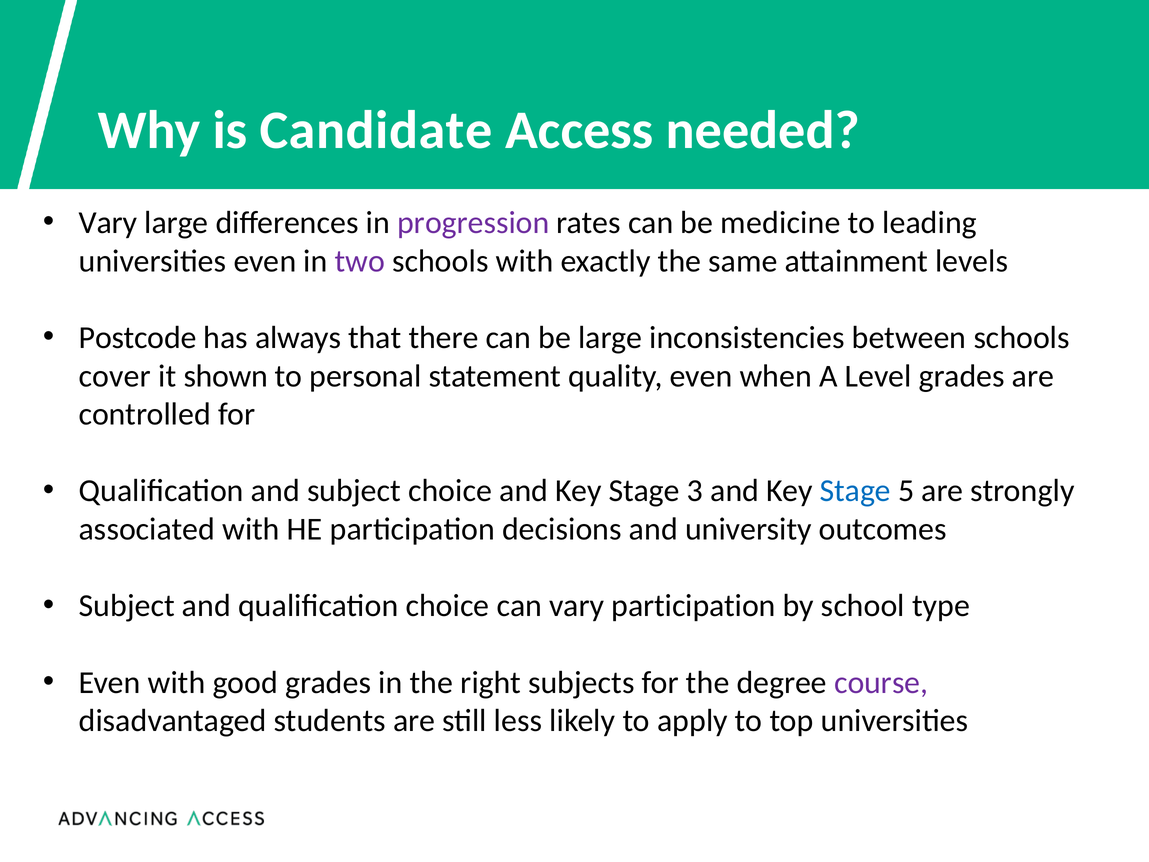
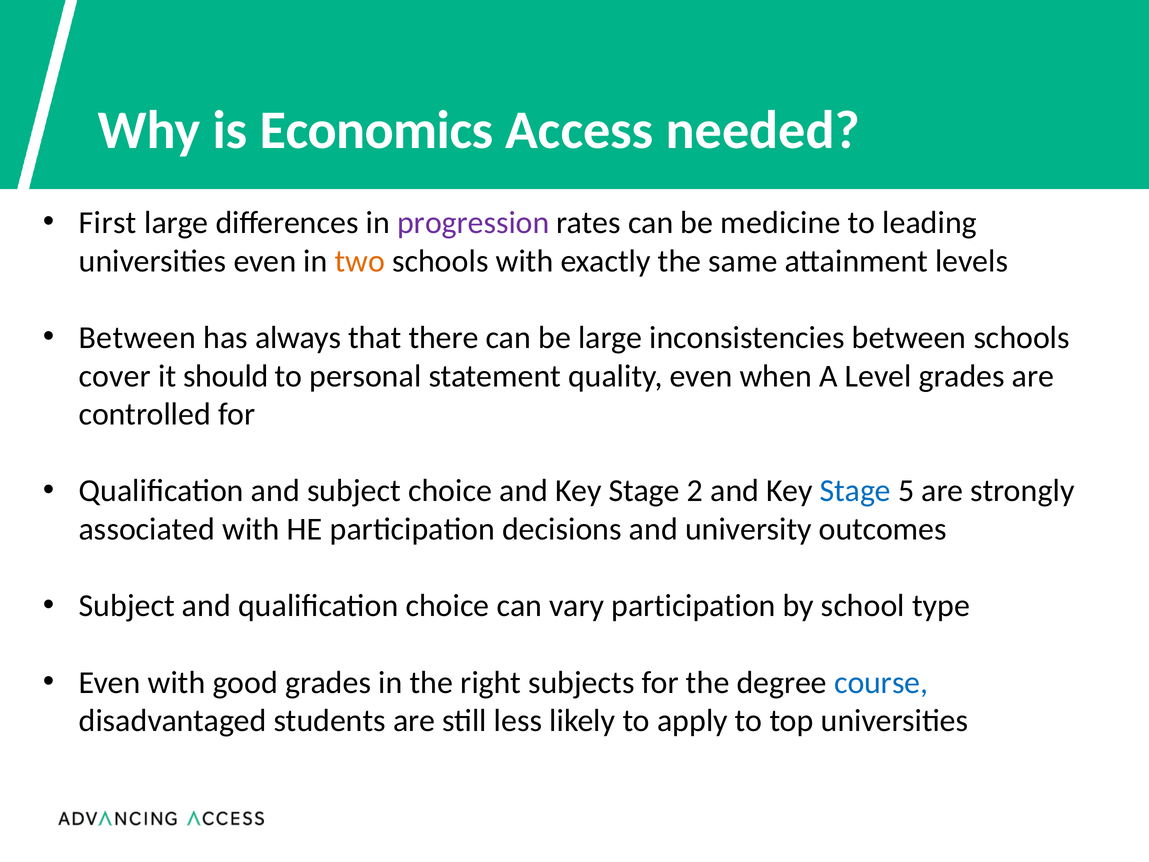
Candidate: Candidate -> Economics (377, 130)
Vary: Vary -> First (108, 223)
two colour: purple -> orange (360, 261)
Postcode: Postcode -> Between (137, 338)
shown: shown -> should (226, 376)
3: 3 -> 2 (695, 491)
course colour: purple -> blue (881, 682)
